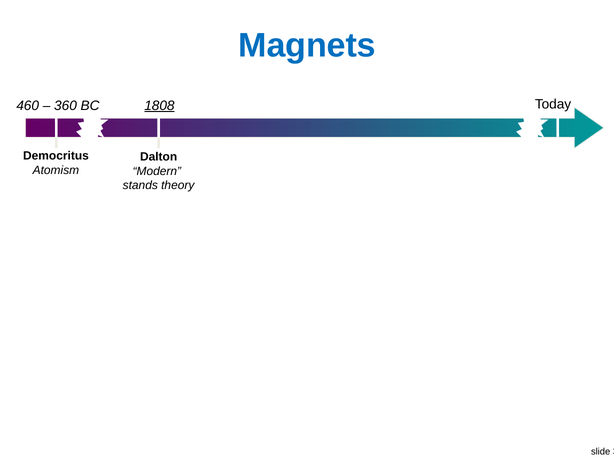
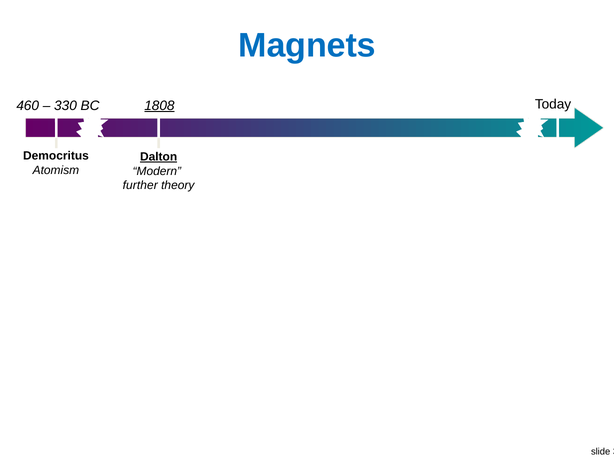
360: 360 -> 330 (65, 106)
Dalton underline: none -> present (159, 157)
stands: stands -> further (140, 186)
